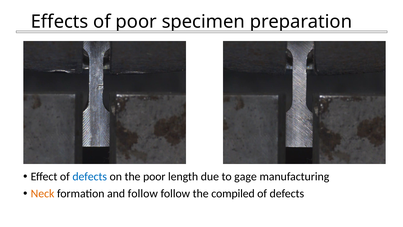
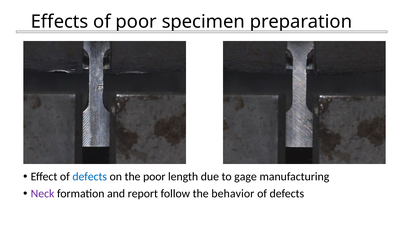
Neck colour: orange -> purple (43, 193)
and follow: follow -> report (143, 193)
compiled: compiled -> behavior (233, 193)
